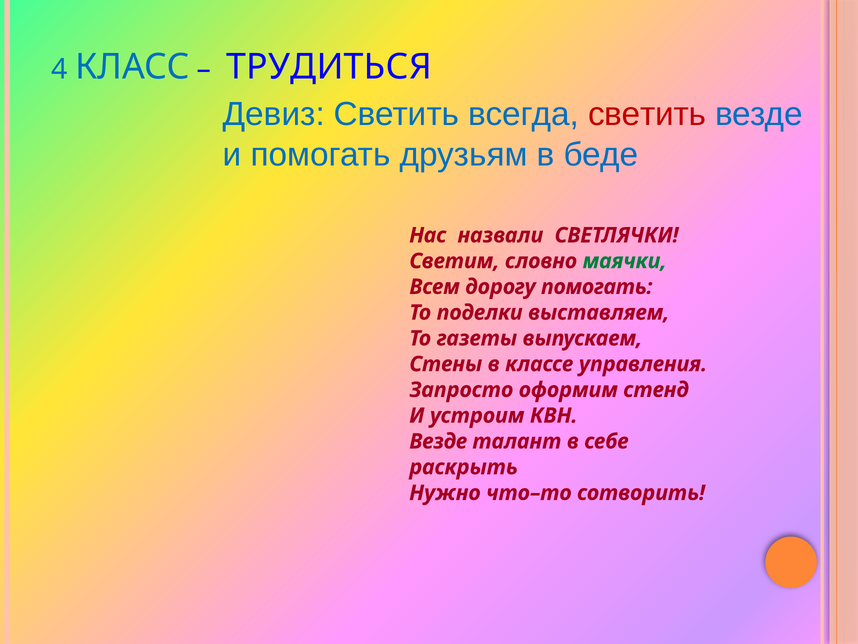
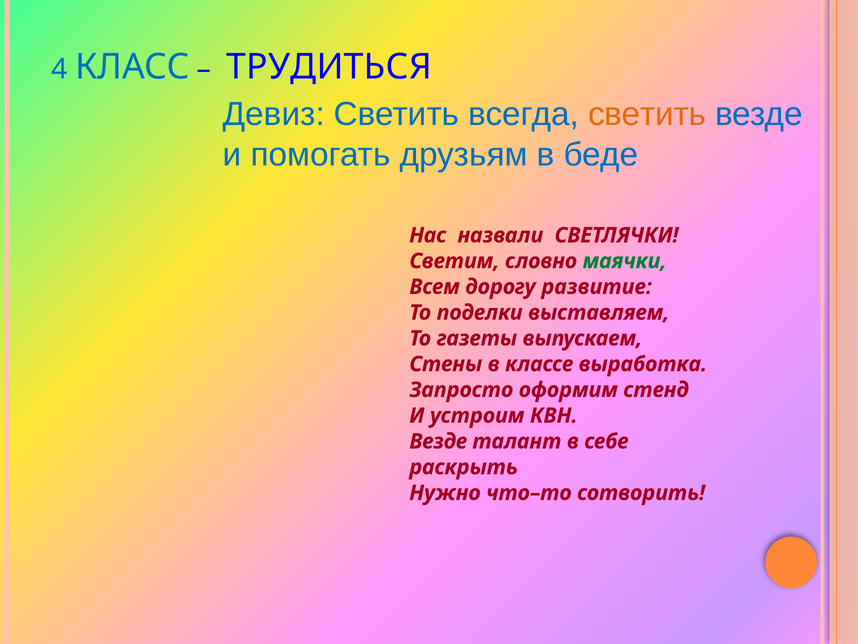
светить colour: red -> orange (647, 114)
дорогу помогать: помогать -> развитие (597, 287)
управления: управления -> выработка (643, 364)
